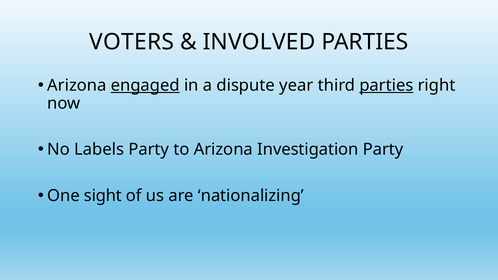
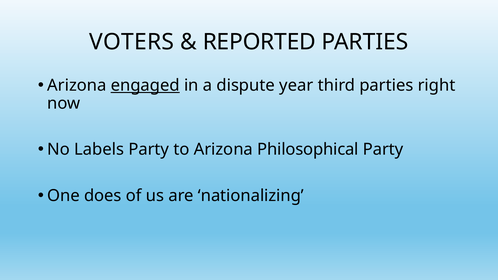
INVOLVED: INVOLVED -> REPORTED (259, 42)
parties underline: present -> none (386, 85)
Investigation: Investigation -> Philosophical (308, 150)
sight: sight -> does (103, 196)
